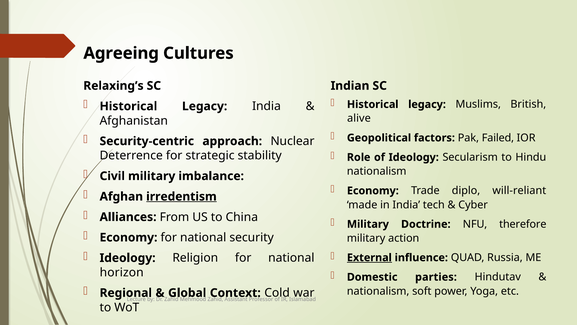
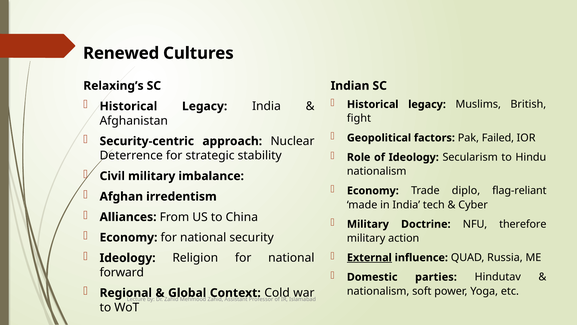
Agreeing: Agreeing -> Renewed (121, 53)
alive: alive -> fight (359, 118)
will-reliant: will-reliant -> flag-reliant (519, 190)
irredentism underline: present -> none (181, 196)
horizon: horizon -> forward (122, 272)
